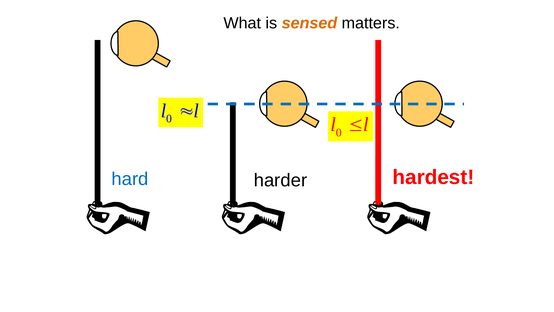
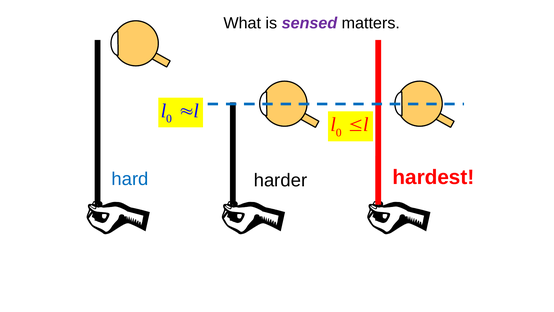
sensed colour: orange -> purple (309, 23)
